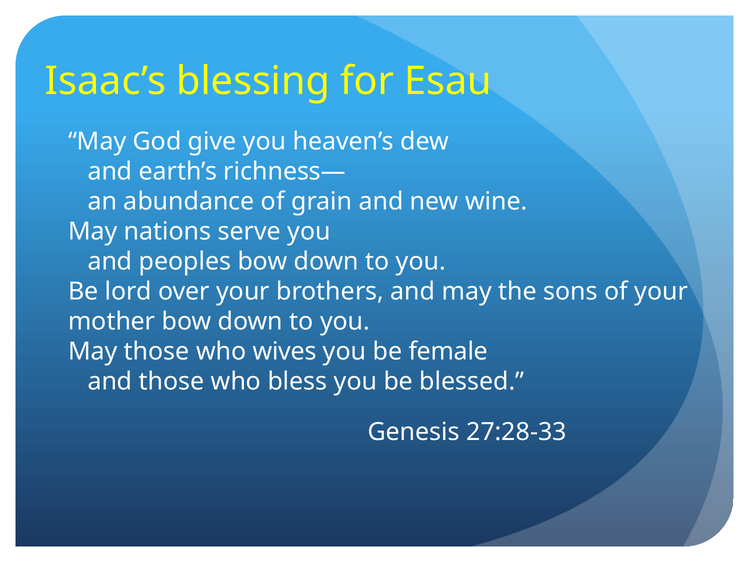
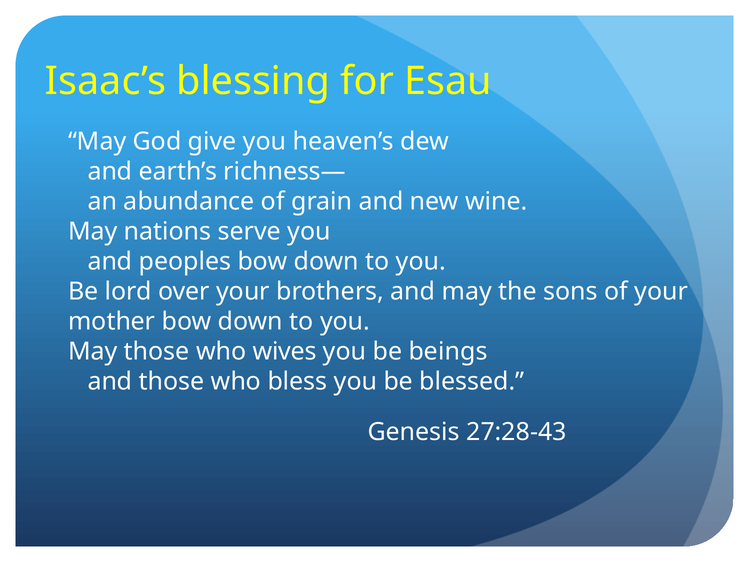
female: female -> beings (448, 351)
27:28-33: 27:28-33 -> 27:28-43 (516, 432)
